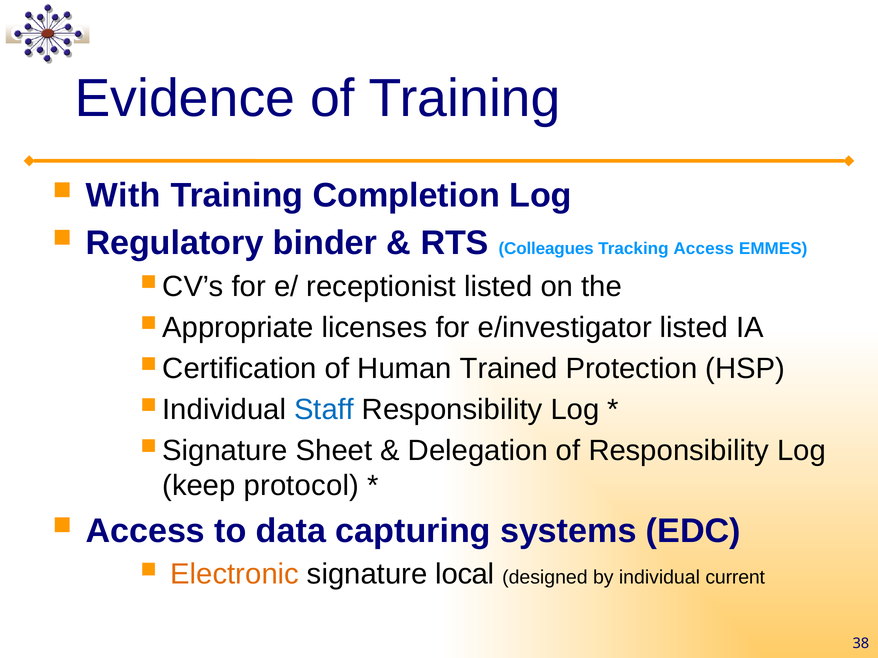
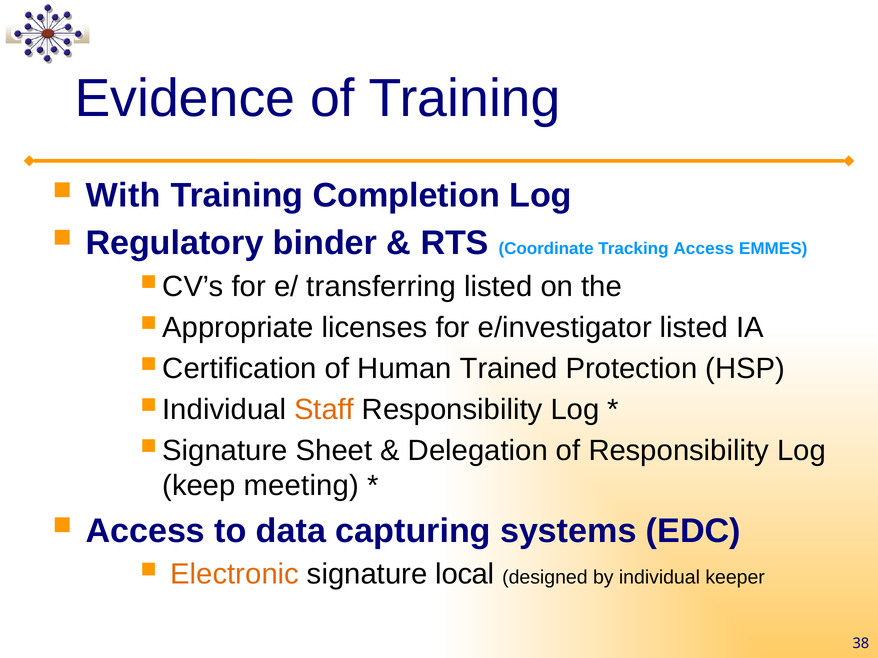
Colleagues: Colleagues -> Coordinate (546, 249)
receptionist: receptionist -> transferring (381, 287)
Staff colour: blue -> orange (324, 410)
protocol: protocol -> meeting (301, 486)
current: current -> keeper (735, 578)
